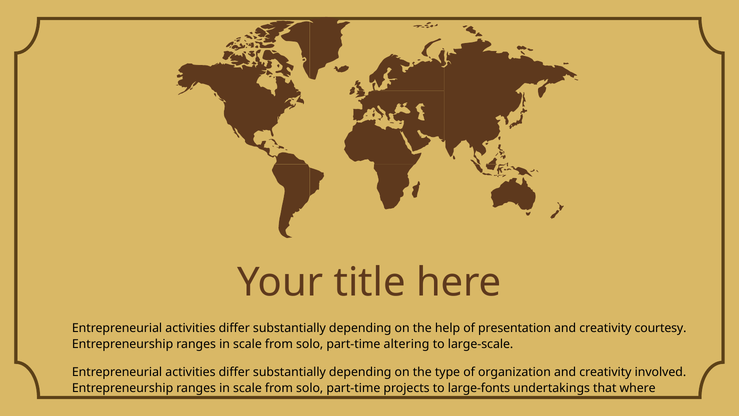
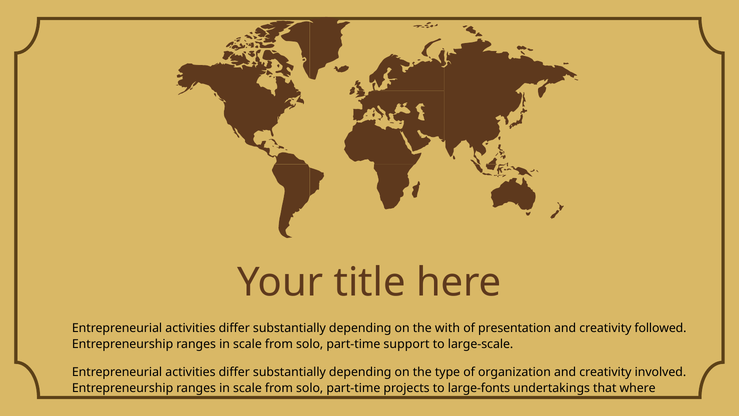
help: help -> with (447, 328)
courtesy: courtesy -> followed (660, 328)
altering: altering -> support (407, 344)
